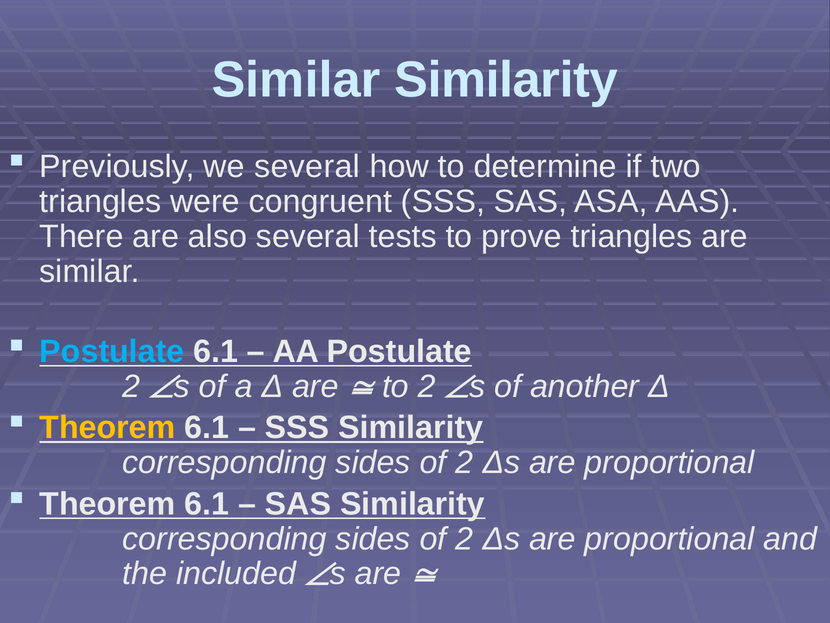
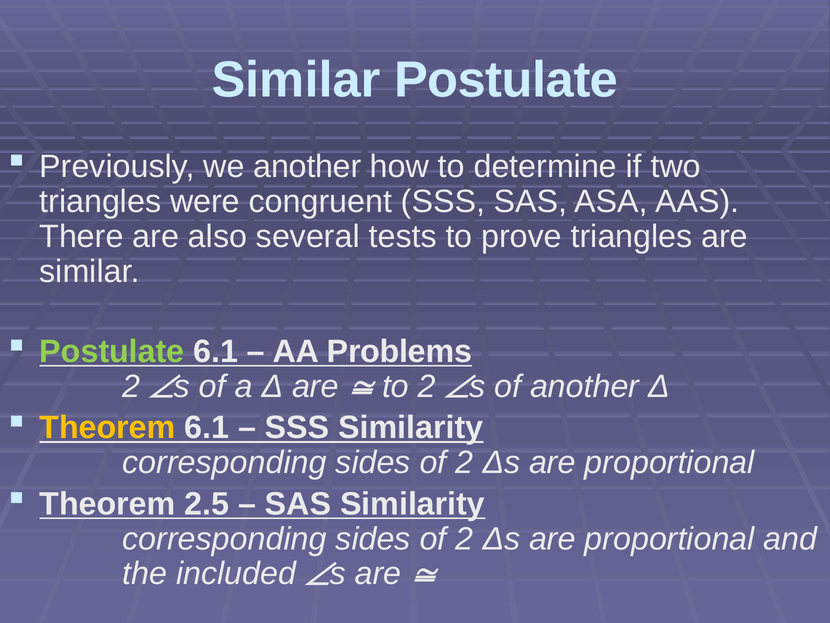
Similar Similarity: Similarity -> Postulate (506, 80)
we several: several -> another (307, 167)
Postulate colour: light blue -> light green (112, 351)
AA Postulate: Postulate -> Problems (399, 351)
6.1: 6.1 -> 2.5 (207, 504)
